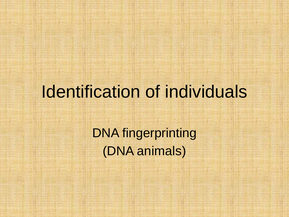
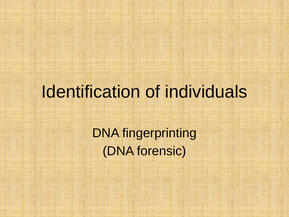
animals: animals -> forensic (162, 151)
